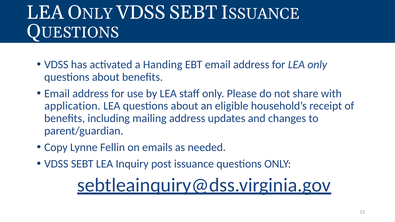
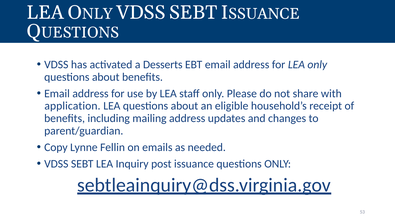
Handing: Handing -> Desserts (163, 65)
